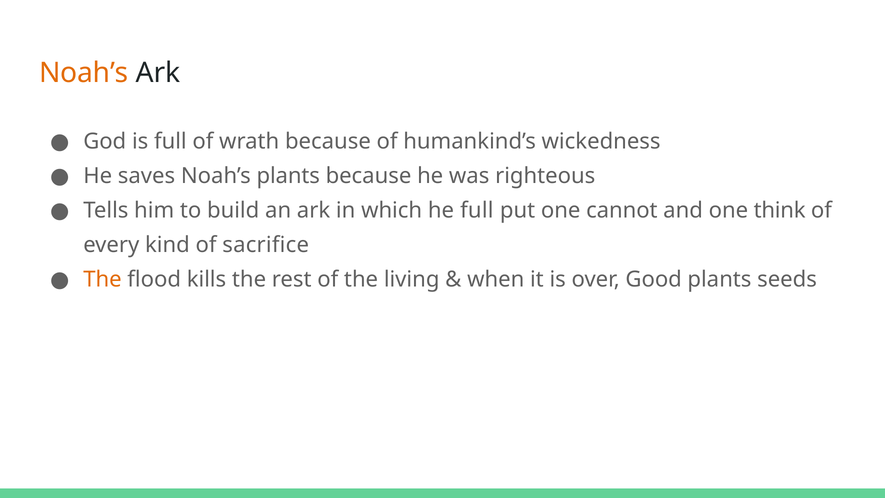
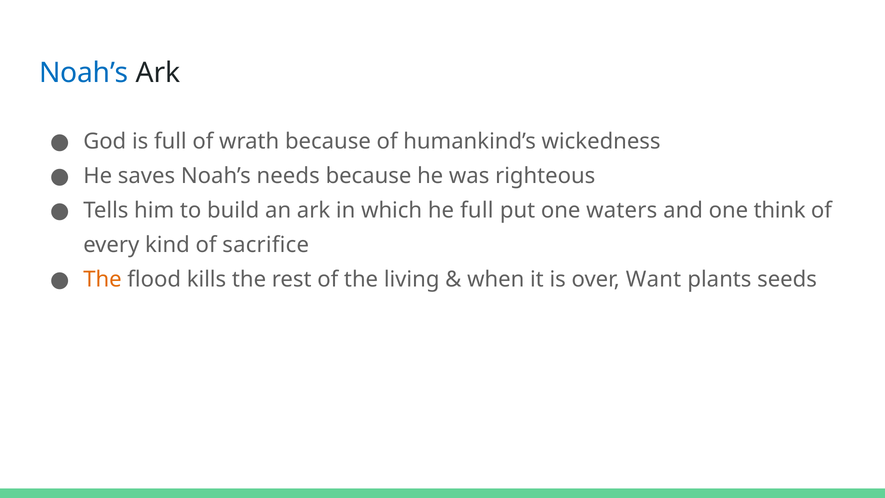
Noah’s colour: orange -> blue (84, 73)
Noah’s plants: plants -> needs (288, 176)
cannot: cannot -> waters (622, 210)
Good: Good -> Want (654, 280)
